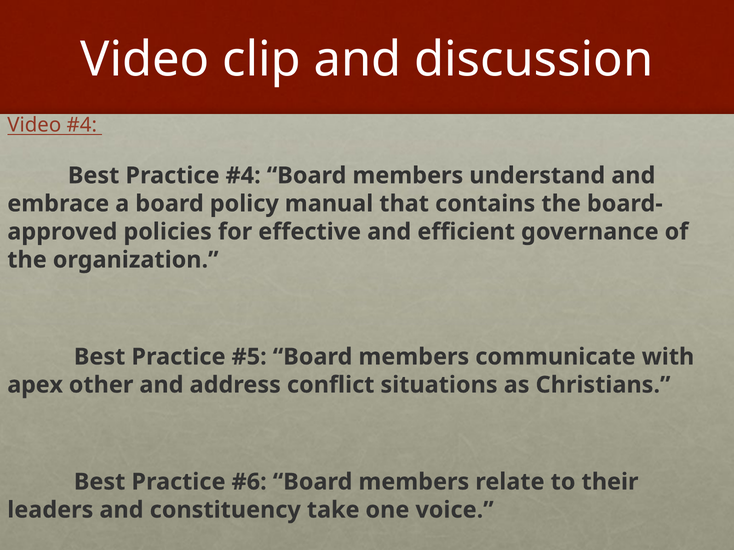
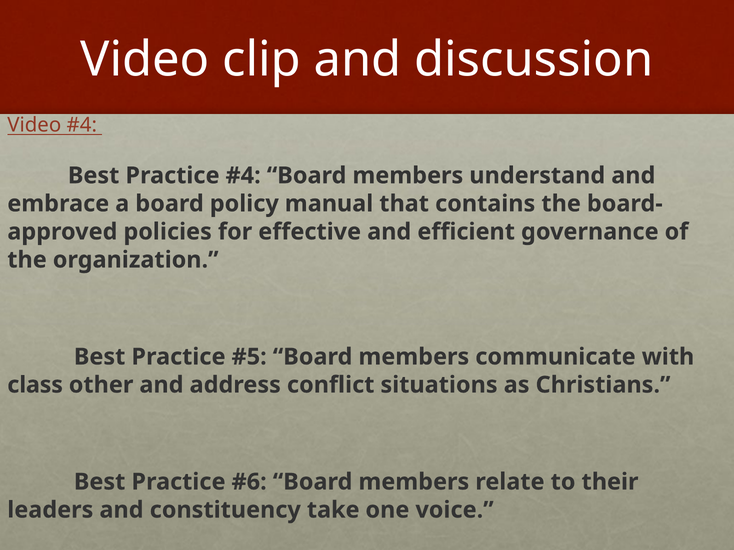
apex: apex -> class (35, 385)
